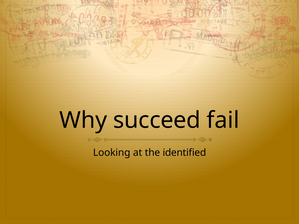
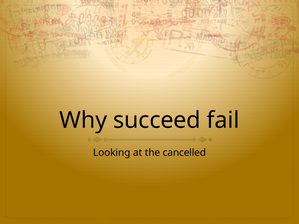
identified: identified -> cancelled (184, 153)
